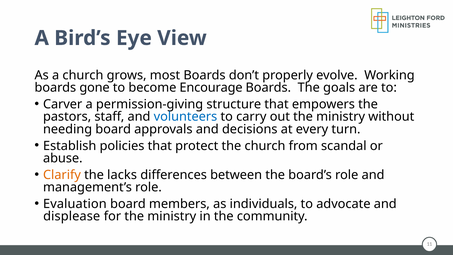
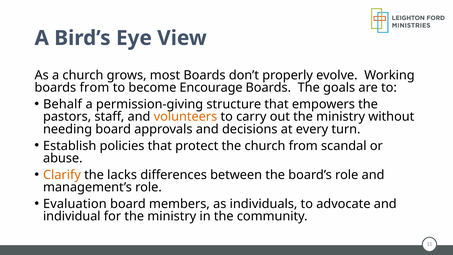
boards gone: gone -> from (94, 88)
Carver: Carver -> Behalf (63, 104)
volunteers colour: blue -> orange (185, 117)
displease: displease -> individual (72, 216)
